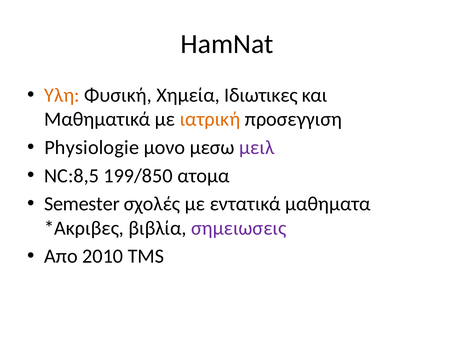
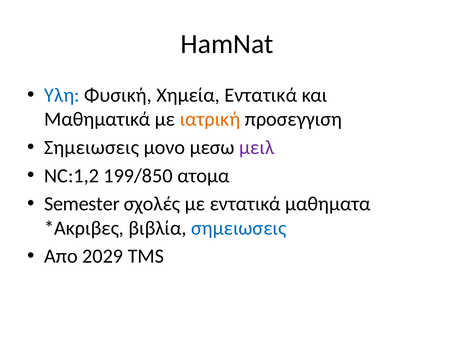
Υλη colour: orange -> blue (62, 95)
Χημεία Ιδιωτικες: Ιδιωτικες -> Εντατικά (261, 95)
Physiologie: Physiologie -> Σημειωσεις (92, 148)
NC:8,5: NC:8,5 -> NC:1,2 (72, 176)
σημειωσεις colour: purple -> blue (239, 228)
2010: 2010 -> 2029 (103, 257)
